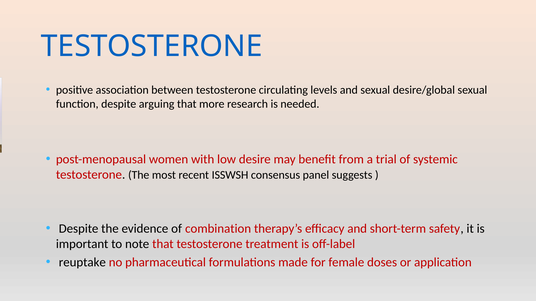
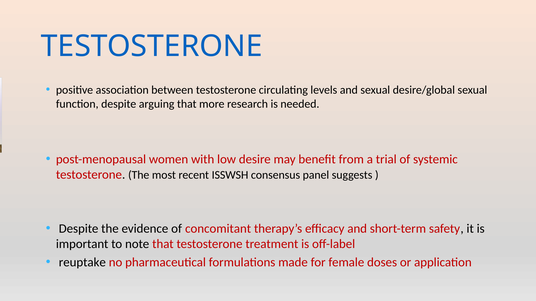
combination: combination -> concomitant (218, 229)
